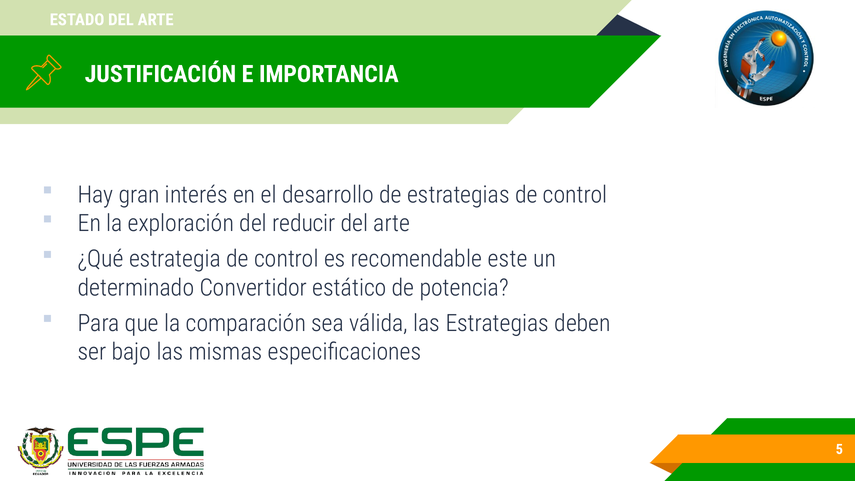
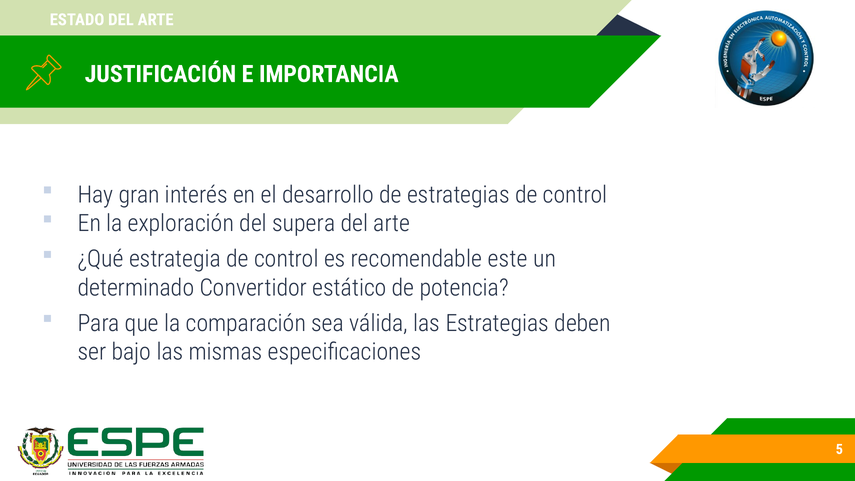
reducir: reducir -> supera (304, 223)
